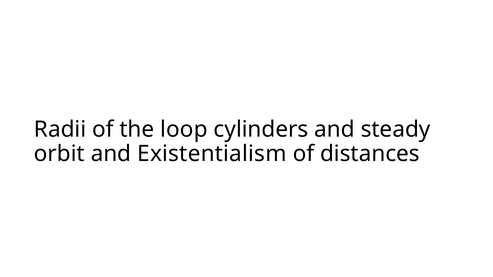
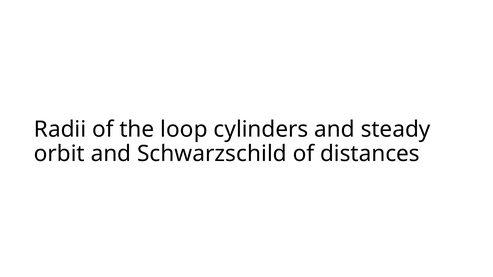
Existentialism: Existentialism -> Schwarzschild (212, 154)
